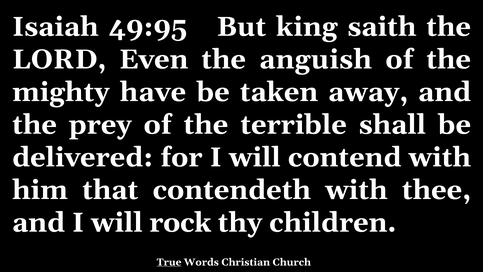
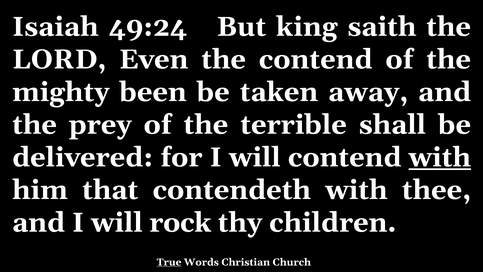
49:95: 49:95 -> 49:24 (148, 27)
the anguish: anguish -> contend (316, 59)
have: have -> been (153, 92)
with underline: none -> present (440, 157)
